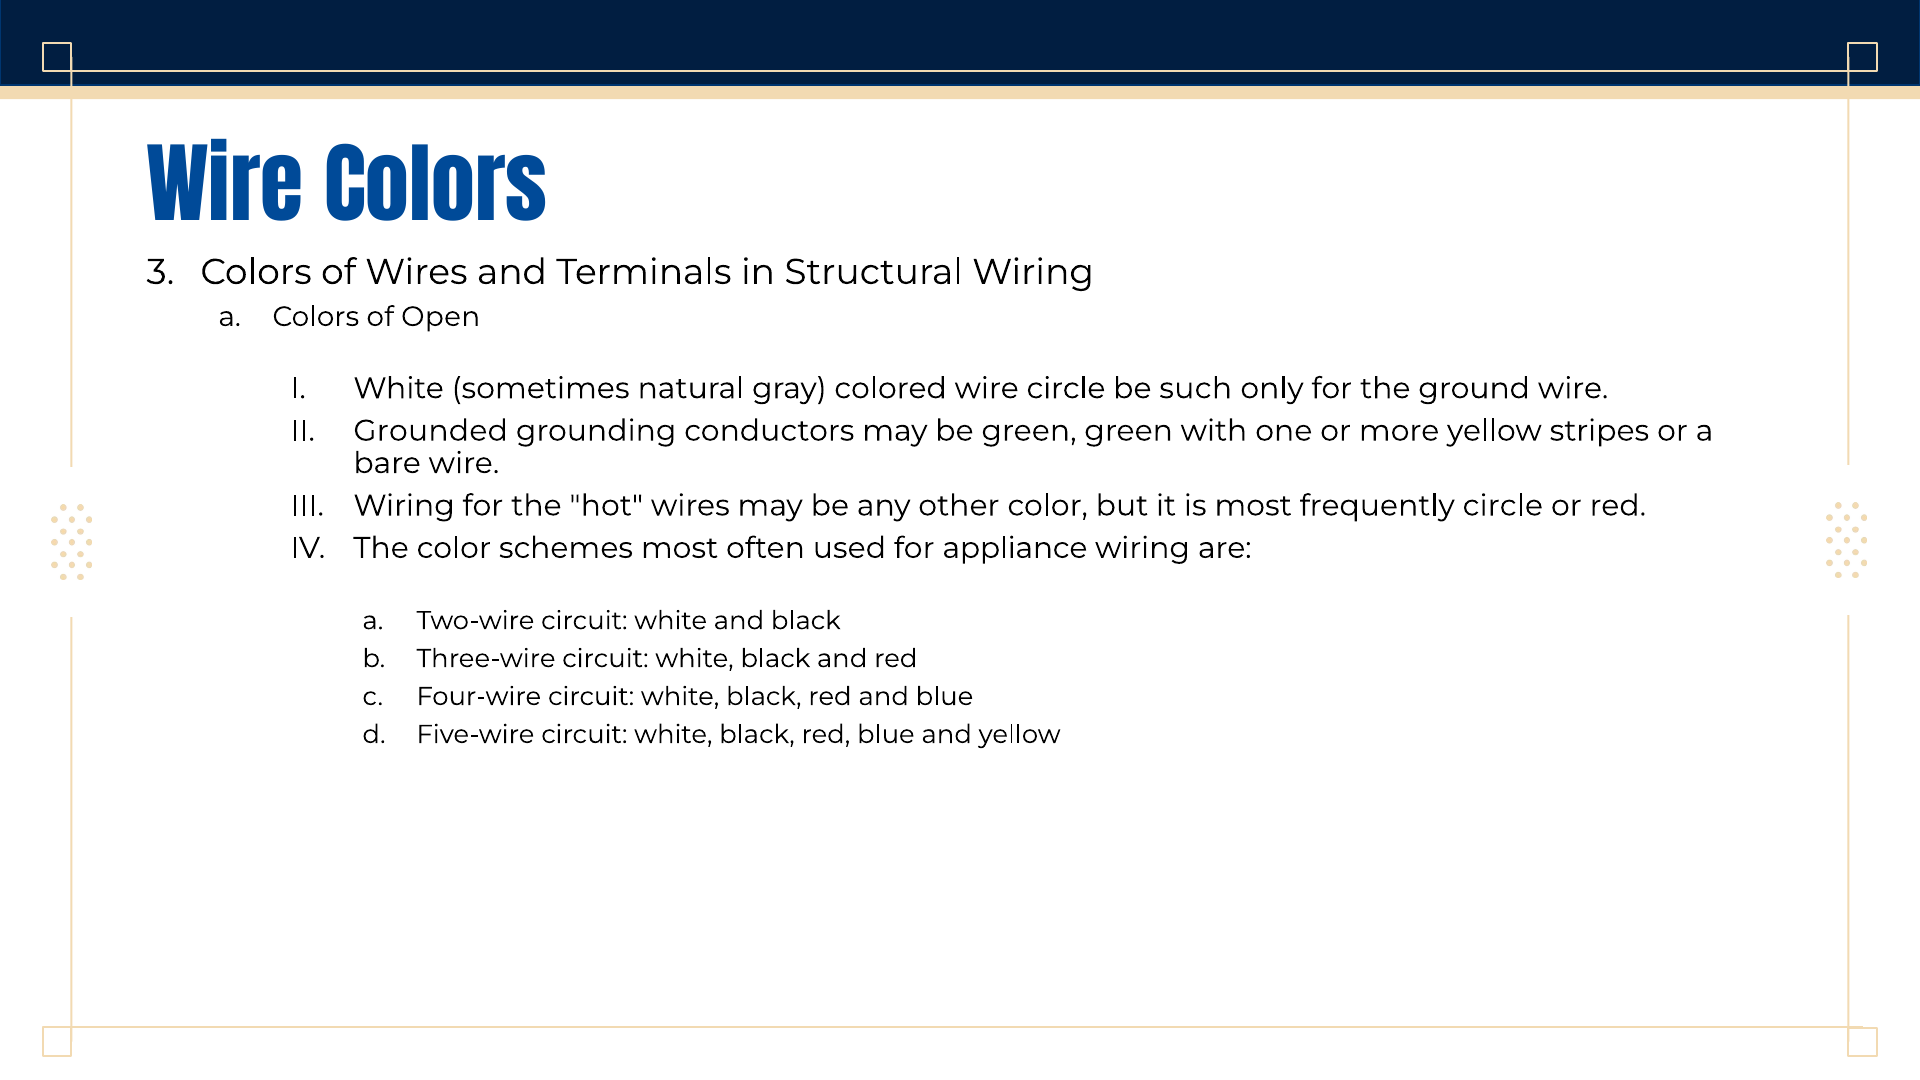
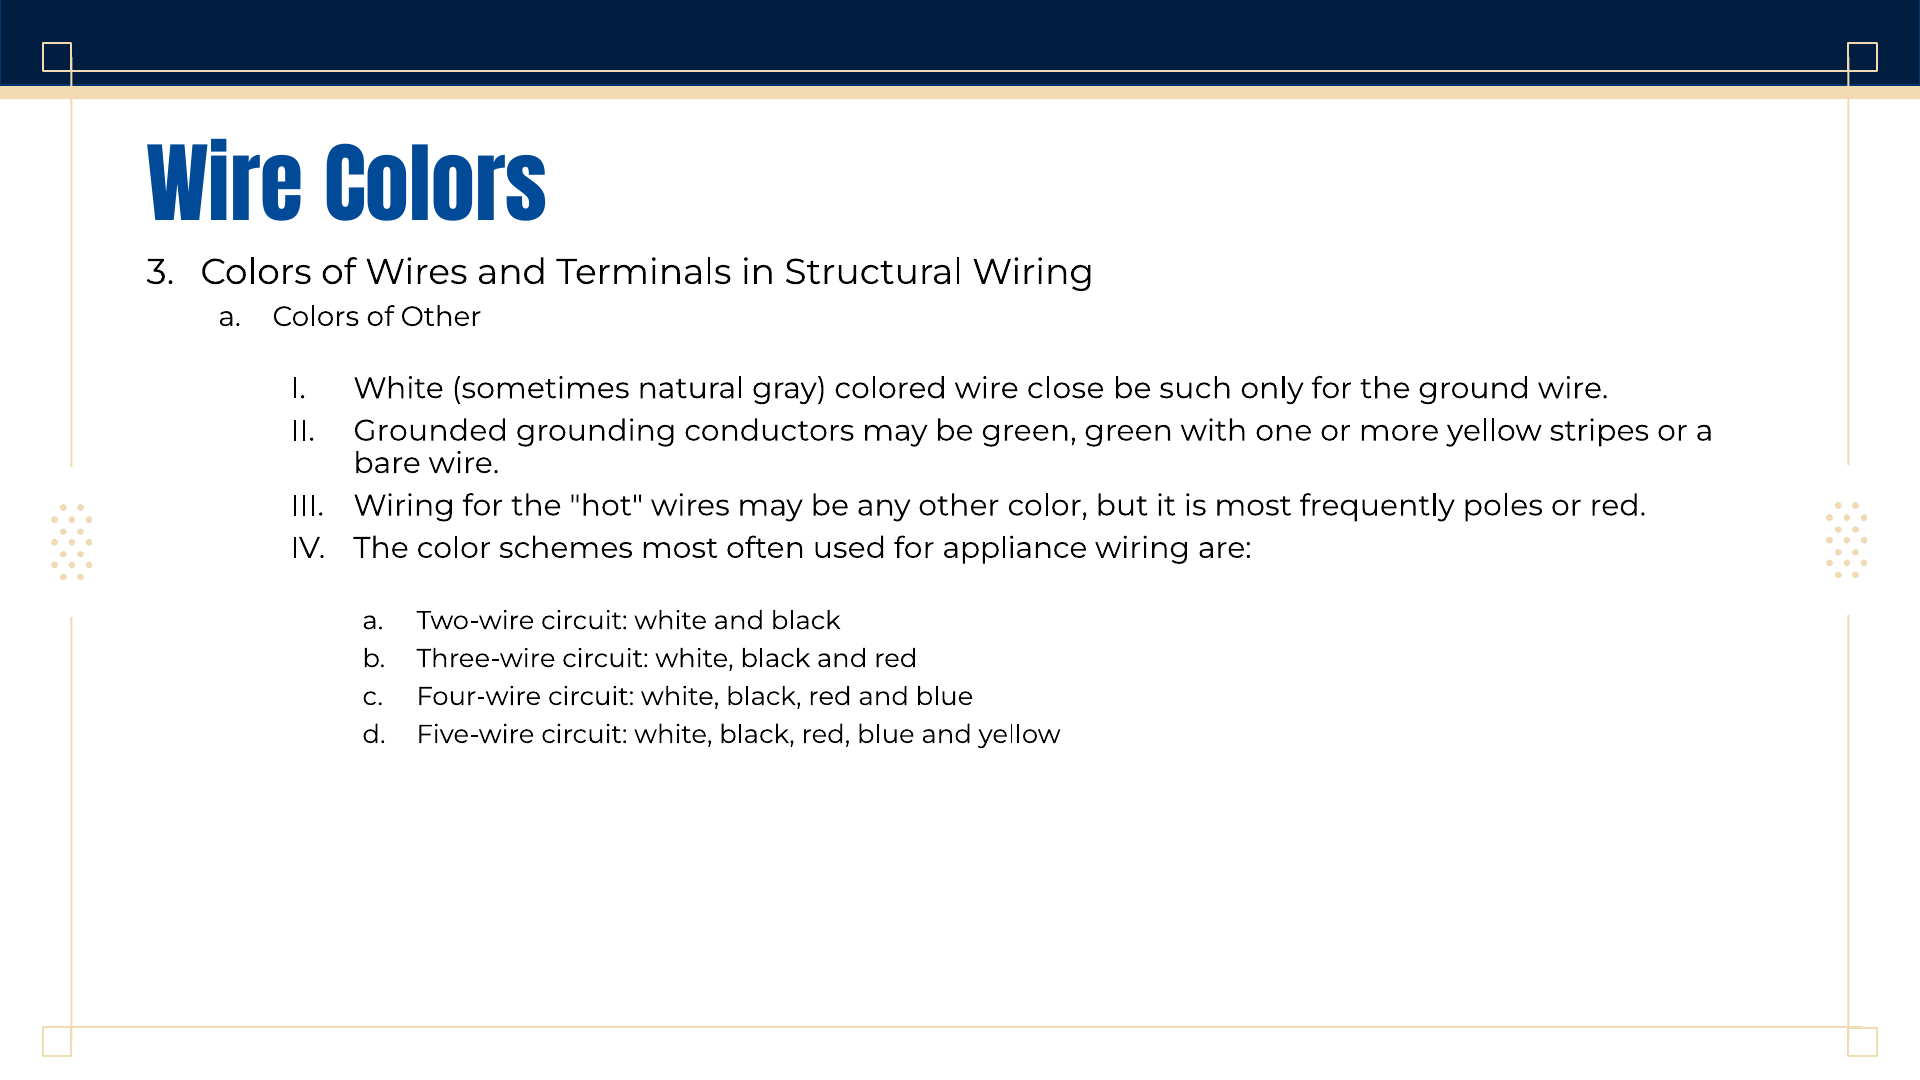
of Open: Open -> Other (441, 317)
wire circle: circle -> close (1066, 388)
frequently circle: circle -> poles (1503, 506)
